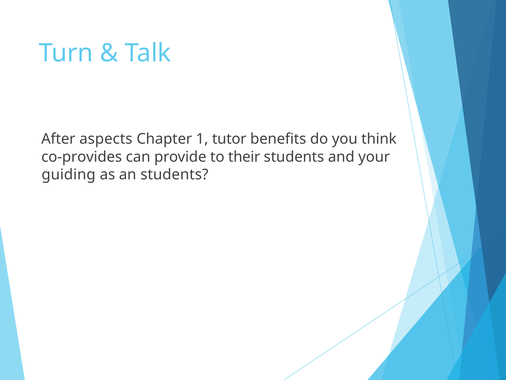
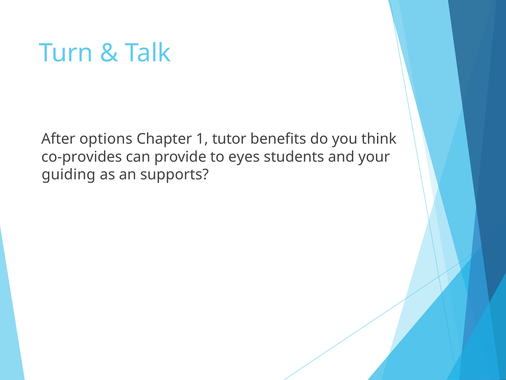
aspects: aspects -> options (106, 139)
their: their -> eyes (244, 157)
an students: students -> supports (174, 174)
